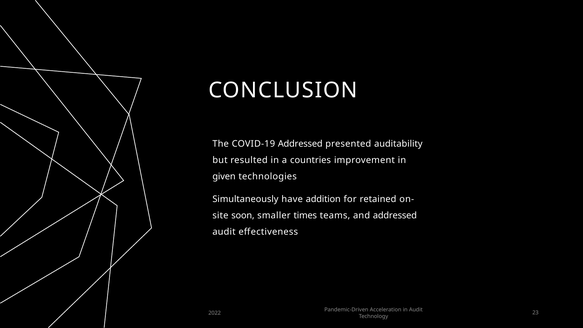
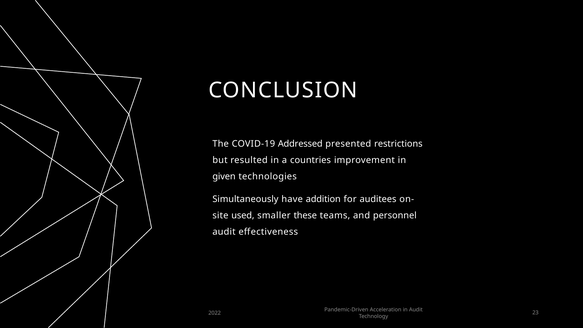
auditability: auditability -> restrictions (398, 144)
retained: retained -> auditees (378, 199)
soon: soon -> used (243, 215)
times: times -> these (305, 215)
and addressed: addressed -> personnel (395, 215)
